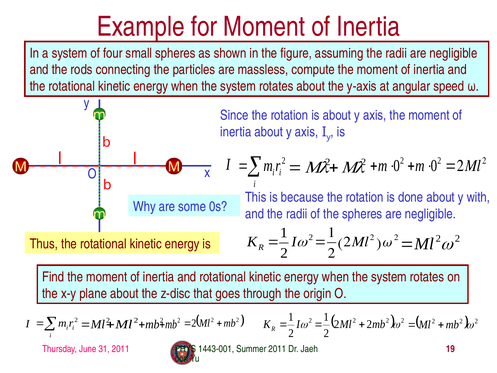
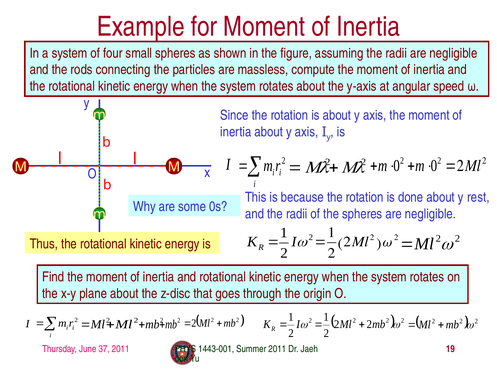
with: with -> rest (478, 197)
31: 31 -> 37 (104, 349)
